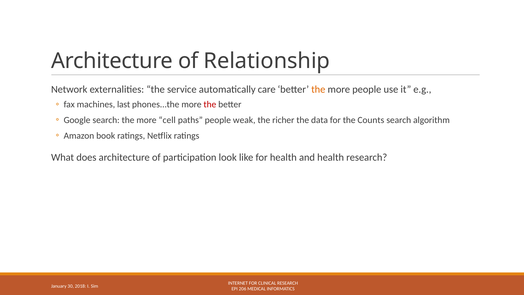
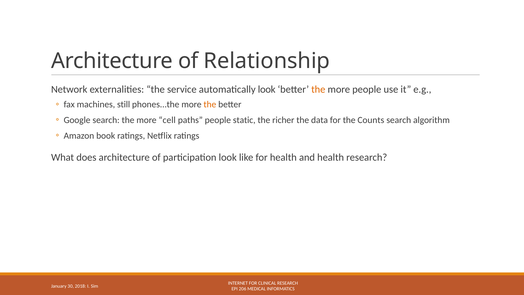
automatically care: care -> look (267, 89)
last: last -> still (124, 105)
the colour: red -> orange (210, 105)
weak: weak -> static (244, 120)
